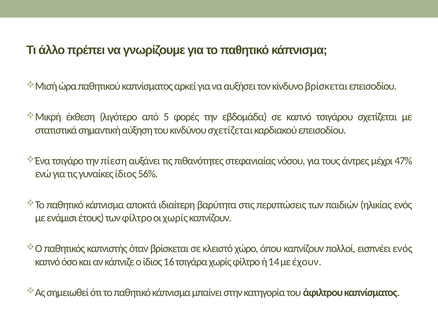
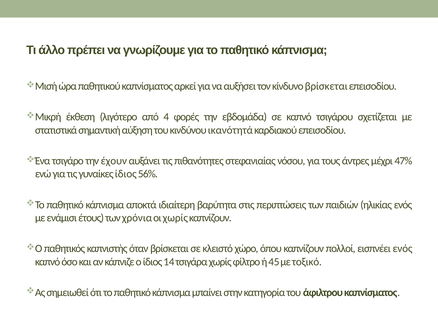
5: 5 -> 4 (166, 117)
κινδύνου σχετίζεται: σχετίζεται -> ικανότητά (230, 130)
πίεση: πίεση -> έχουν (114, 161)
των φίλτρο: φίλτρο -> χρόνια (137, 218)
16: 16 -> 14 (169, 261)
14: 14 -> 45 (274, 261)
έχουν: έχουν -> τοξικό (307, 261)
